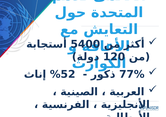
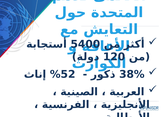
77%: 77% -> 38% (132, 75)
